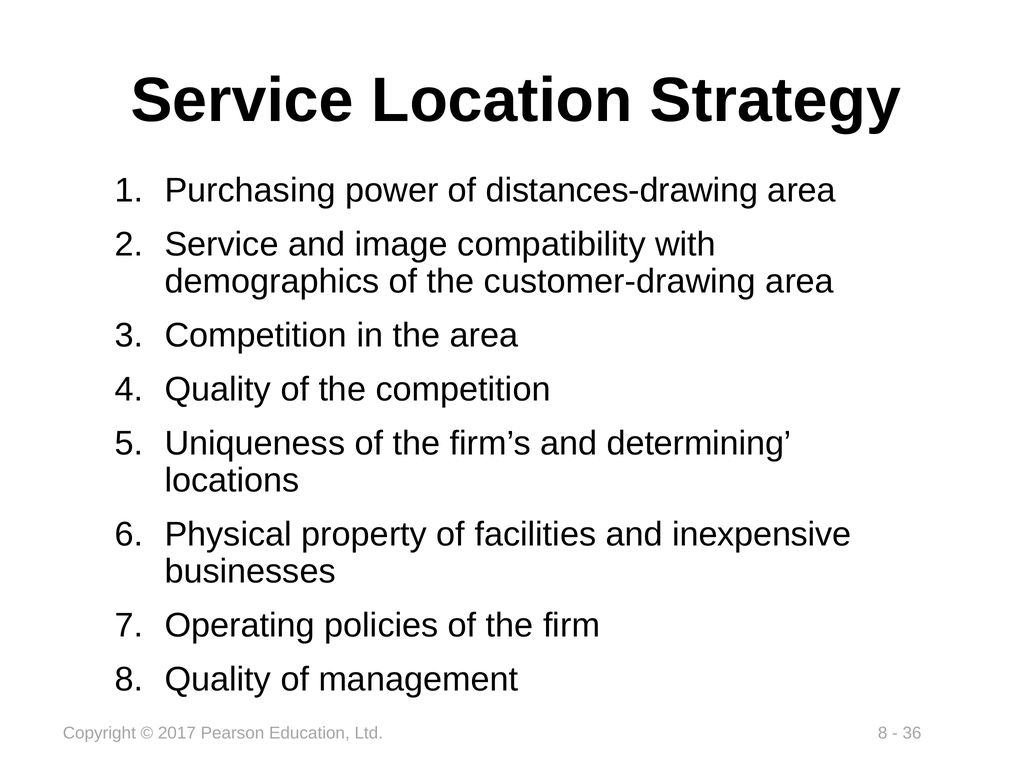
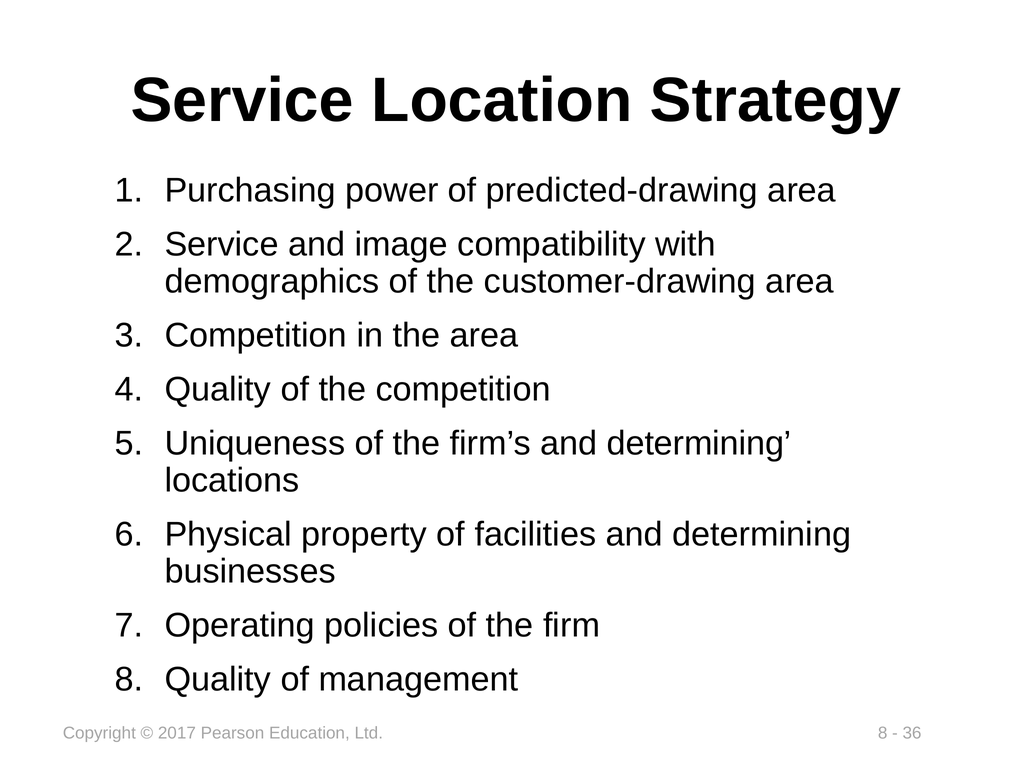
distances-drawing: distances-drawing -> predicted-drawing (622, 190)
facilities and inexpensive: inexpensive -> determining (762, 535)
